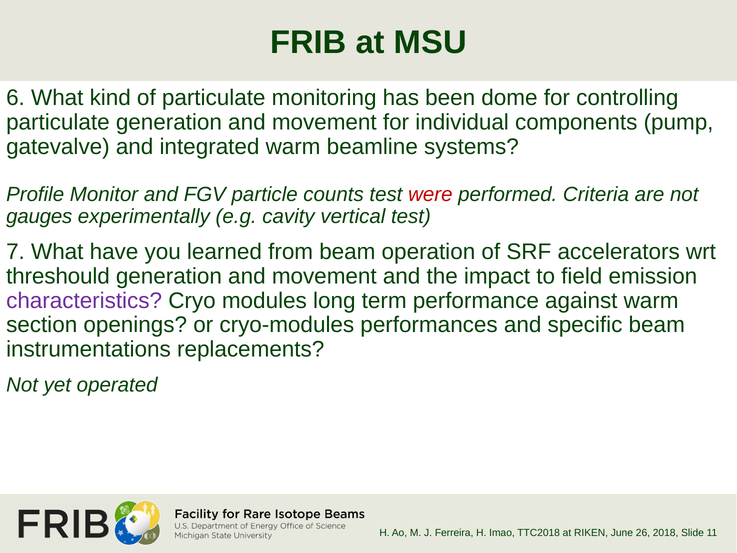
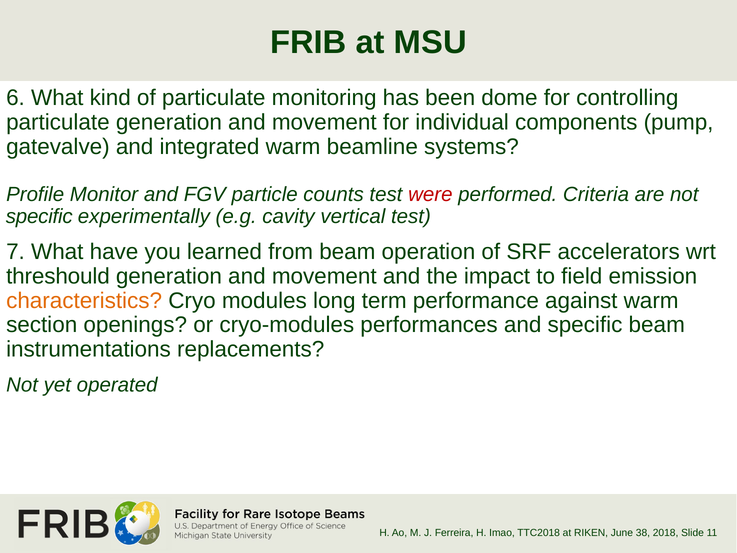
gauges: gauges -> specific (39, 216)
characteristics colour: purple -> orange (84, 300)
26: 26 -> 38 (643, 532)
